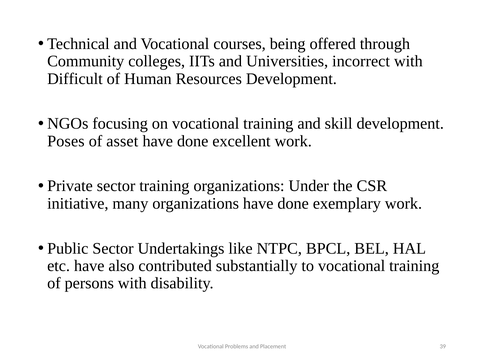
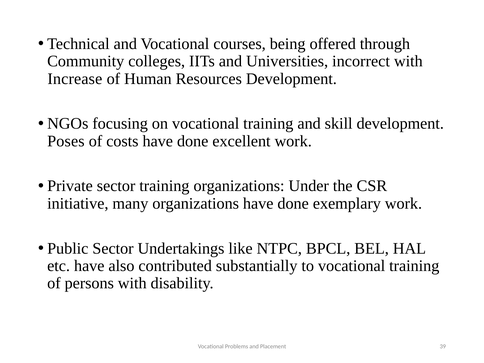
Difficult: Difficult -> Increase (75, 79)
asset: asset -> costs (122, 141)
